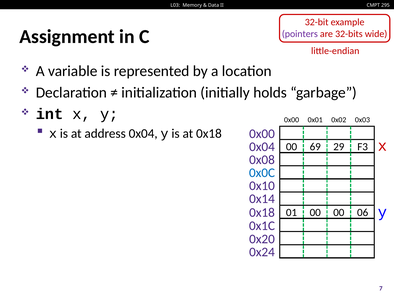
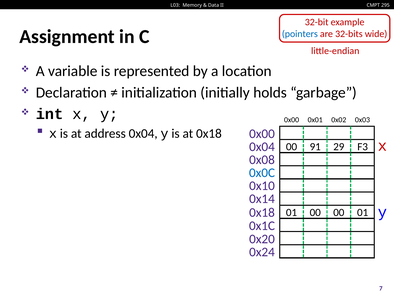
pointers colour: purple -> blue (300, 34)
69: 69 -> 91 (315, 146)
00 06: 06 -> 01 (363, 212)
